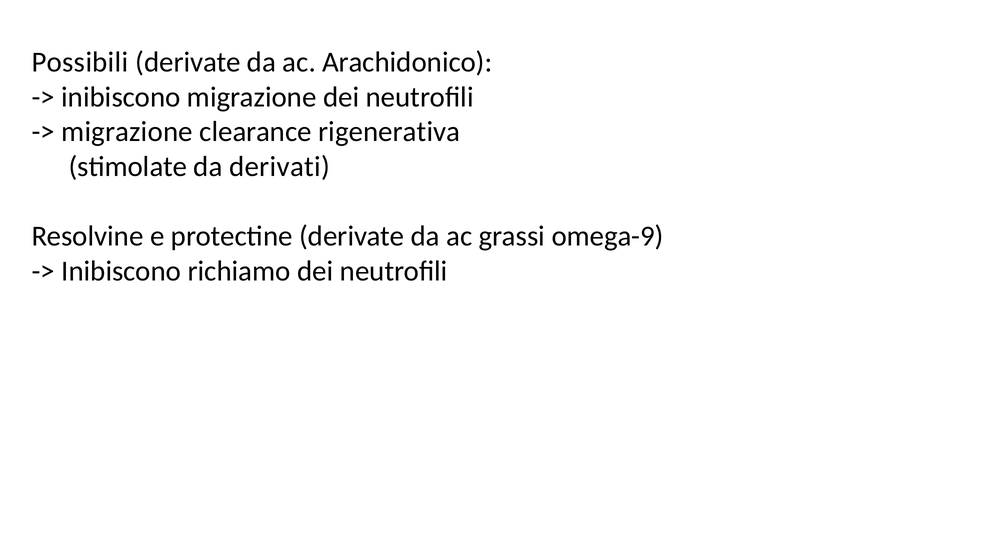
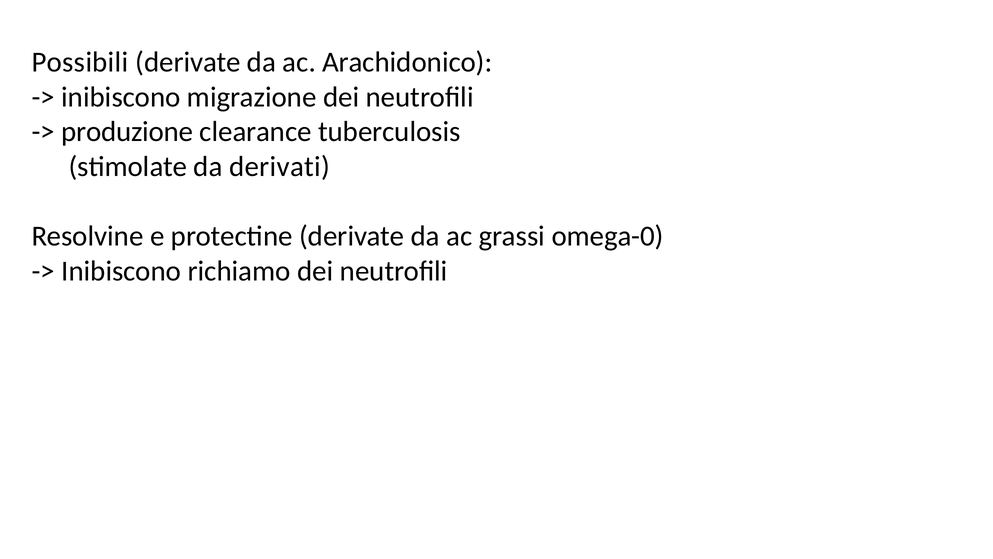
migrazione: migrazione -> produzione (127, 132)
rigenerativa: rigenerativa -> tuberculosis (389, 132)
omega-9: omega-9 -> omega-0 (608, 236)
